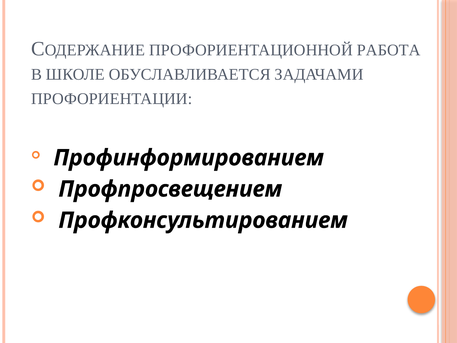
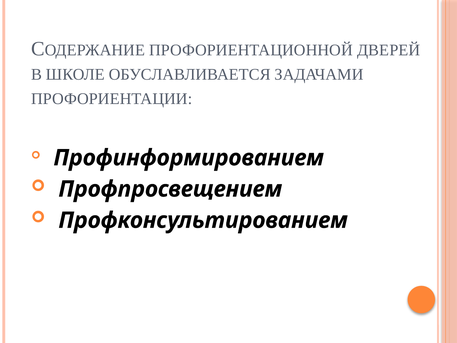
РАБОТА: РАБОТА -> ДВЕРЕЙ (389, 50)
